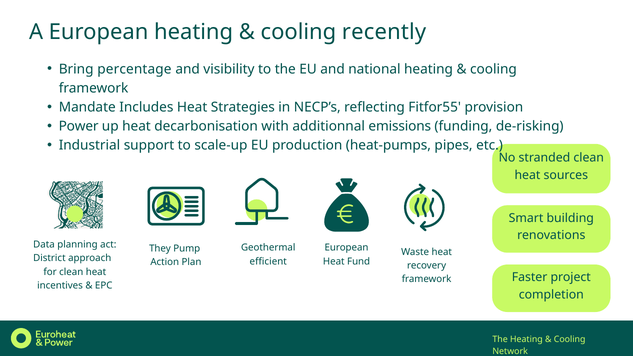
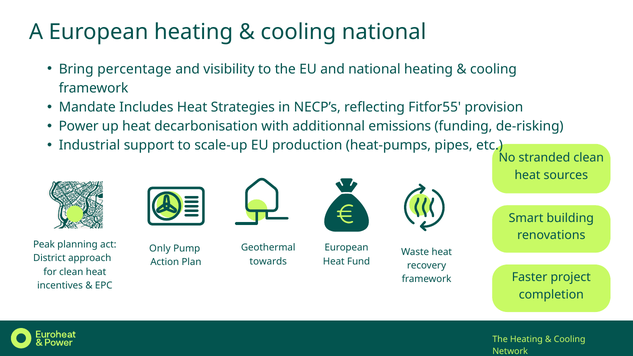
cooling recently: recently -> national (384, 32)
Data: Data -> Peak (44, 245)
They: They -> Only (160, 248)
efficient: efficient -> towards (268, 261)
